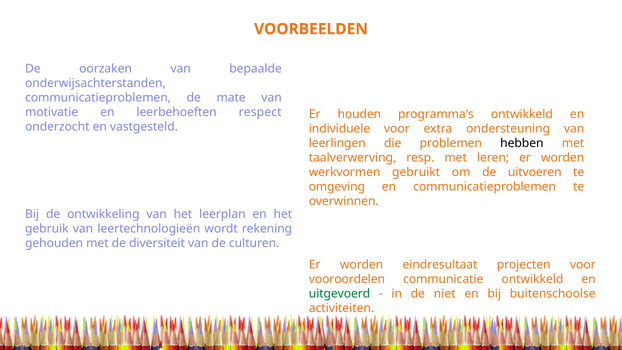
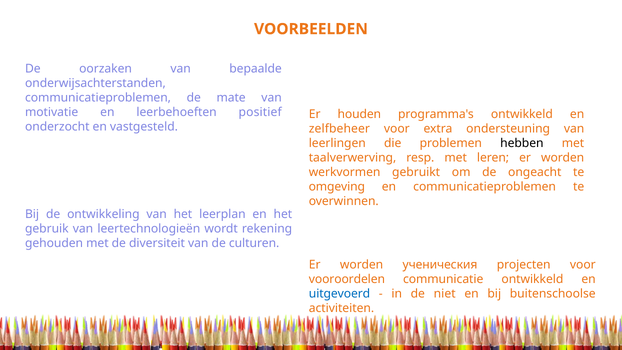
respect: respect -> positief (260, 112)
individuele: individuele -> zelfbeheer (339, 129)
uitvoeren: uitvoeren -> ongeacht (535, 172)
eindresultaat: eindresultaat -> ученическия (440, 265)
uitgevoerd colour: green -> blue (340, 294)
